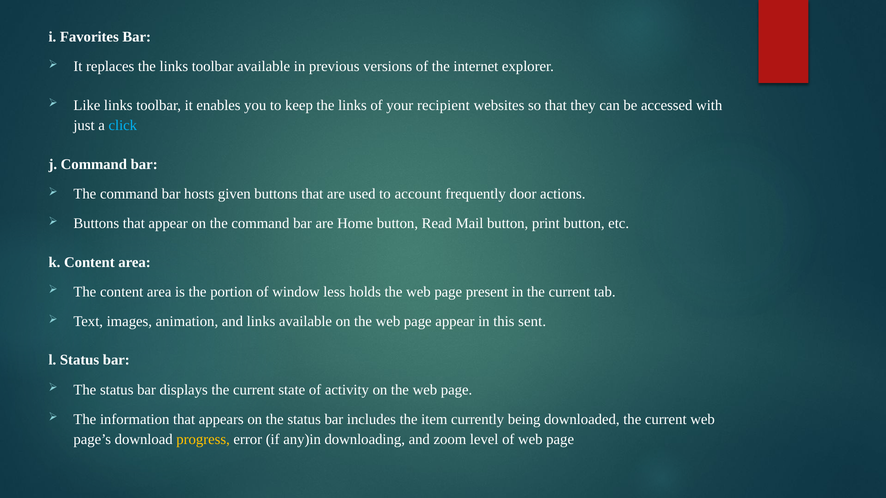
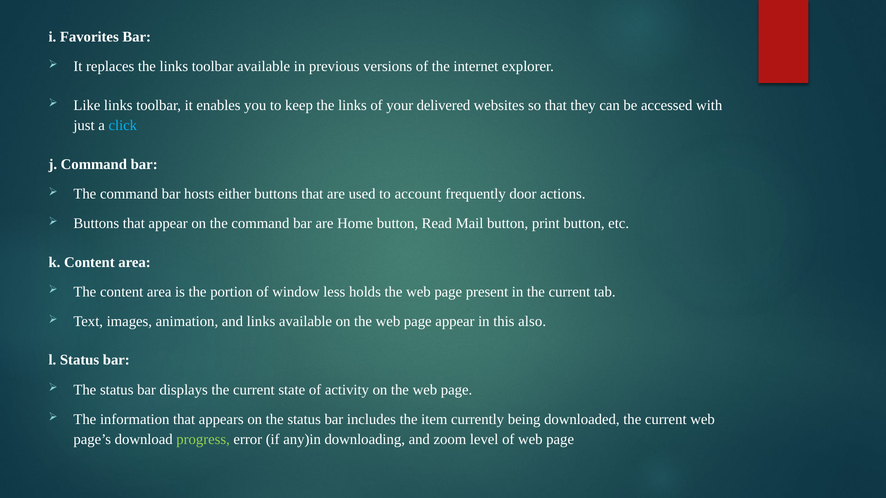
recipient: recipient -> delivered (444, 105)
given: given -> either (234, 194)
sent: sent -> also (532, 322)
progress colour: yellow -> light green (203, 440)
